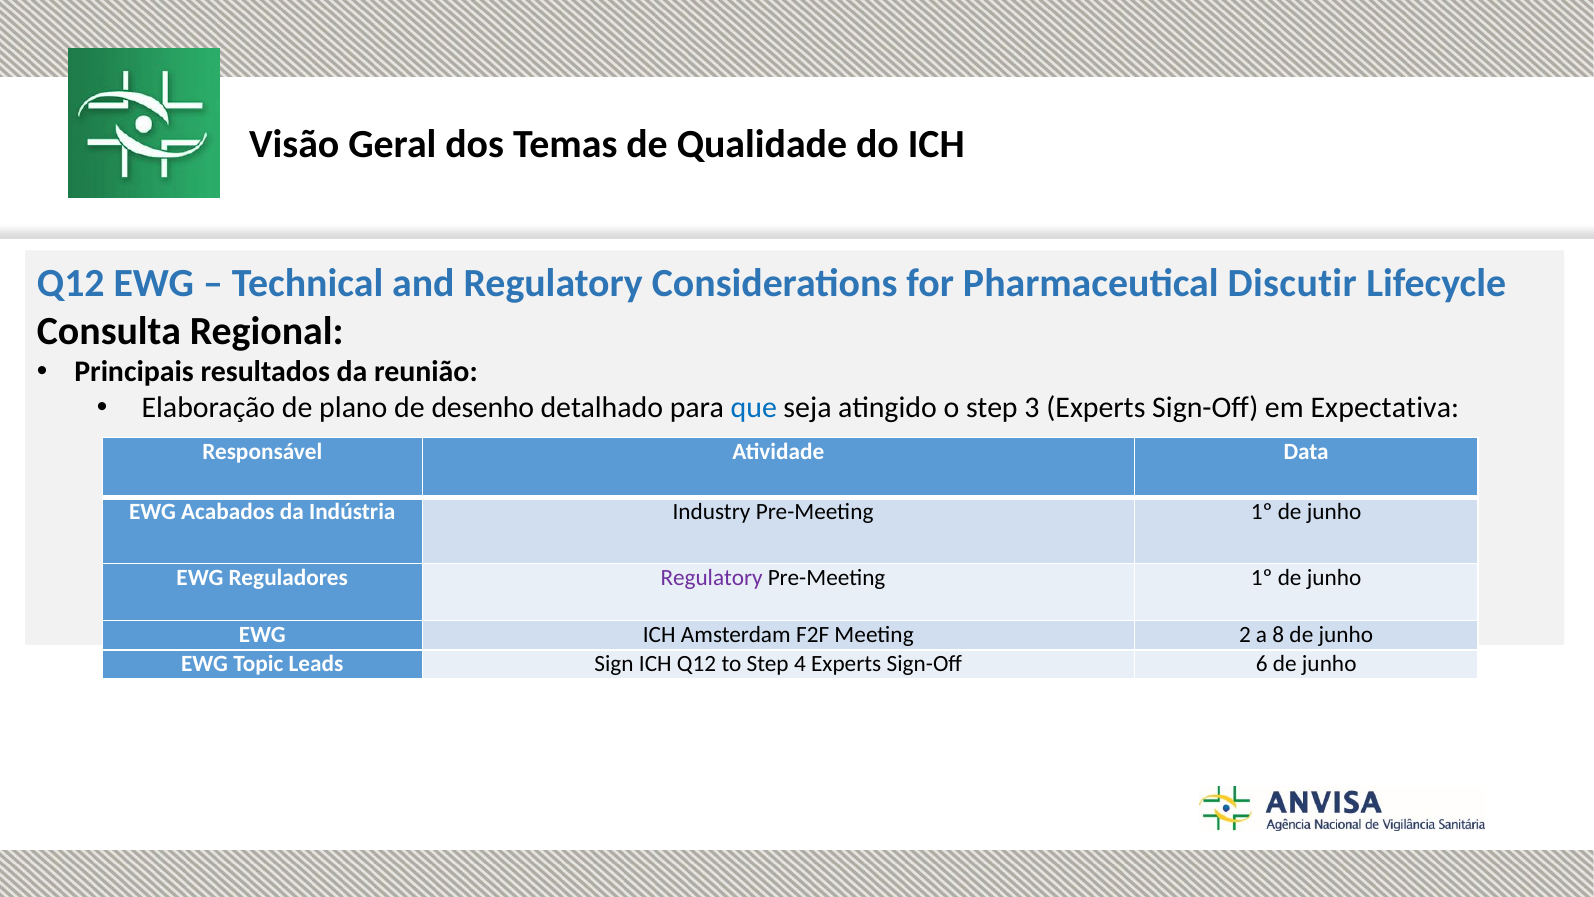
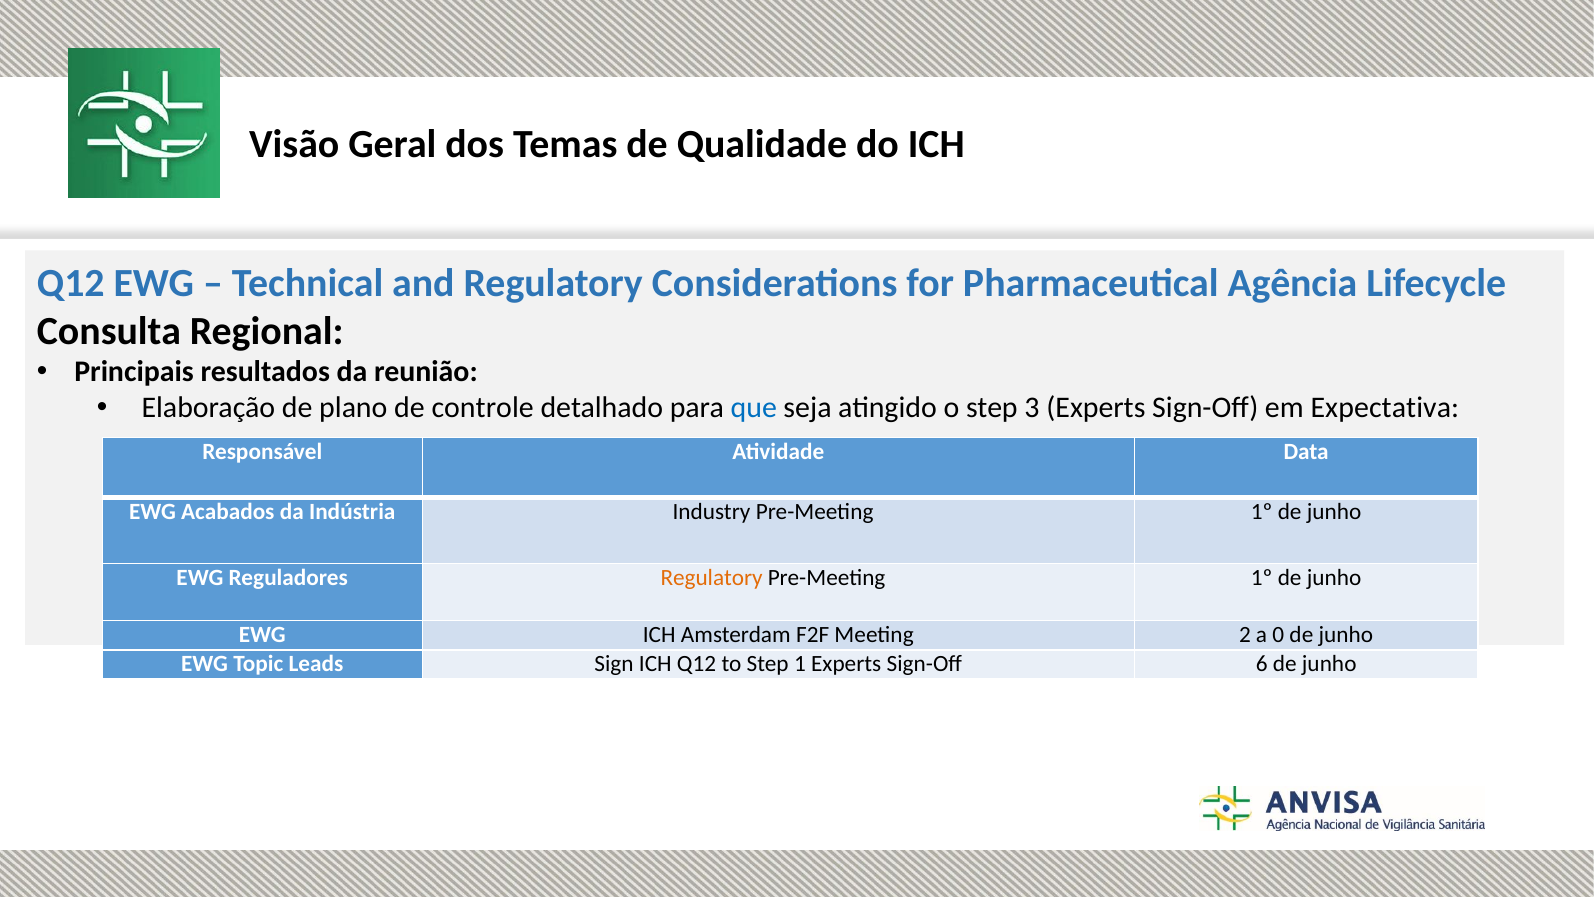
Discutir: Discutir -> Agência (1292, 283)
desenho: desenho -> controle (483, 408)
Regulatory colour: purple -> orange (712, 578)
8: 8 -> 0 (1278, 635)
4: 4 -> 1 (800, 664)
